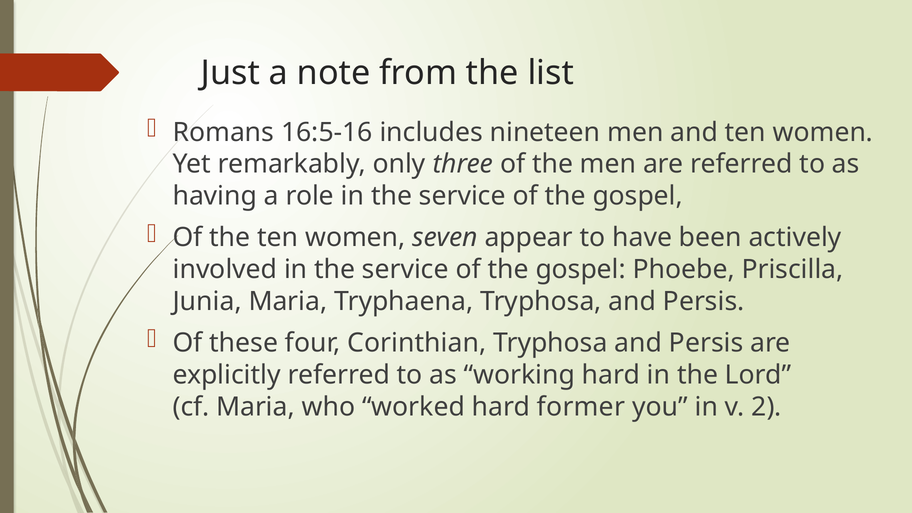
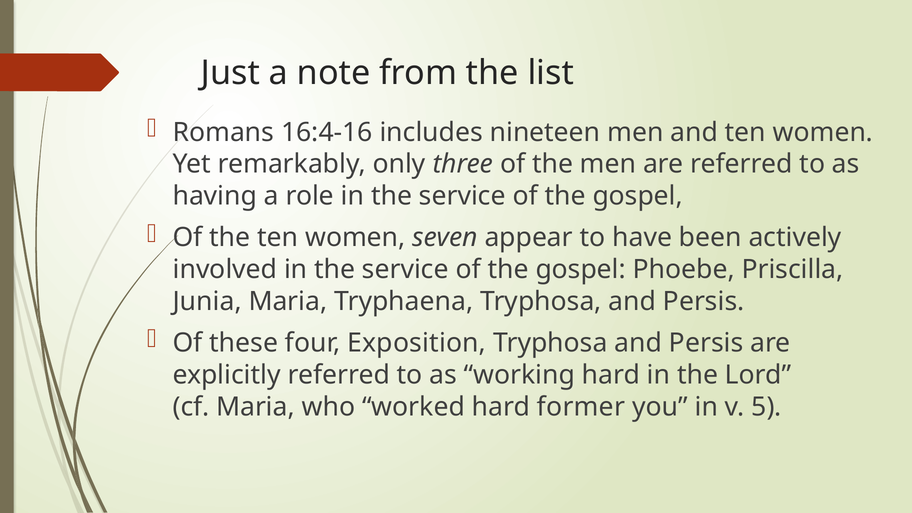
16:5-16: 16:5-16 -> 16:4-16 (327, 132)
Corinthian: Corinthian -> Exposition (417, 343)
2: 2 -> 5 (766, 407)
